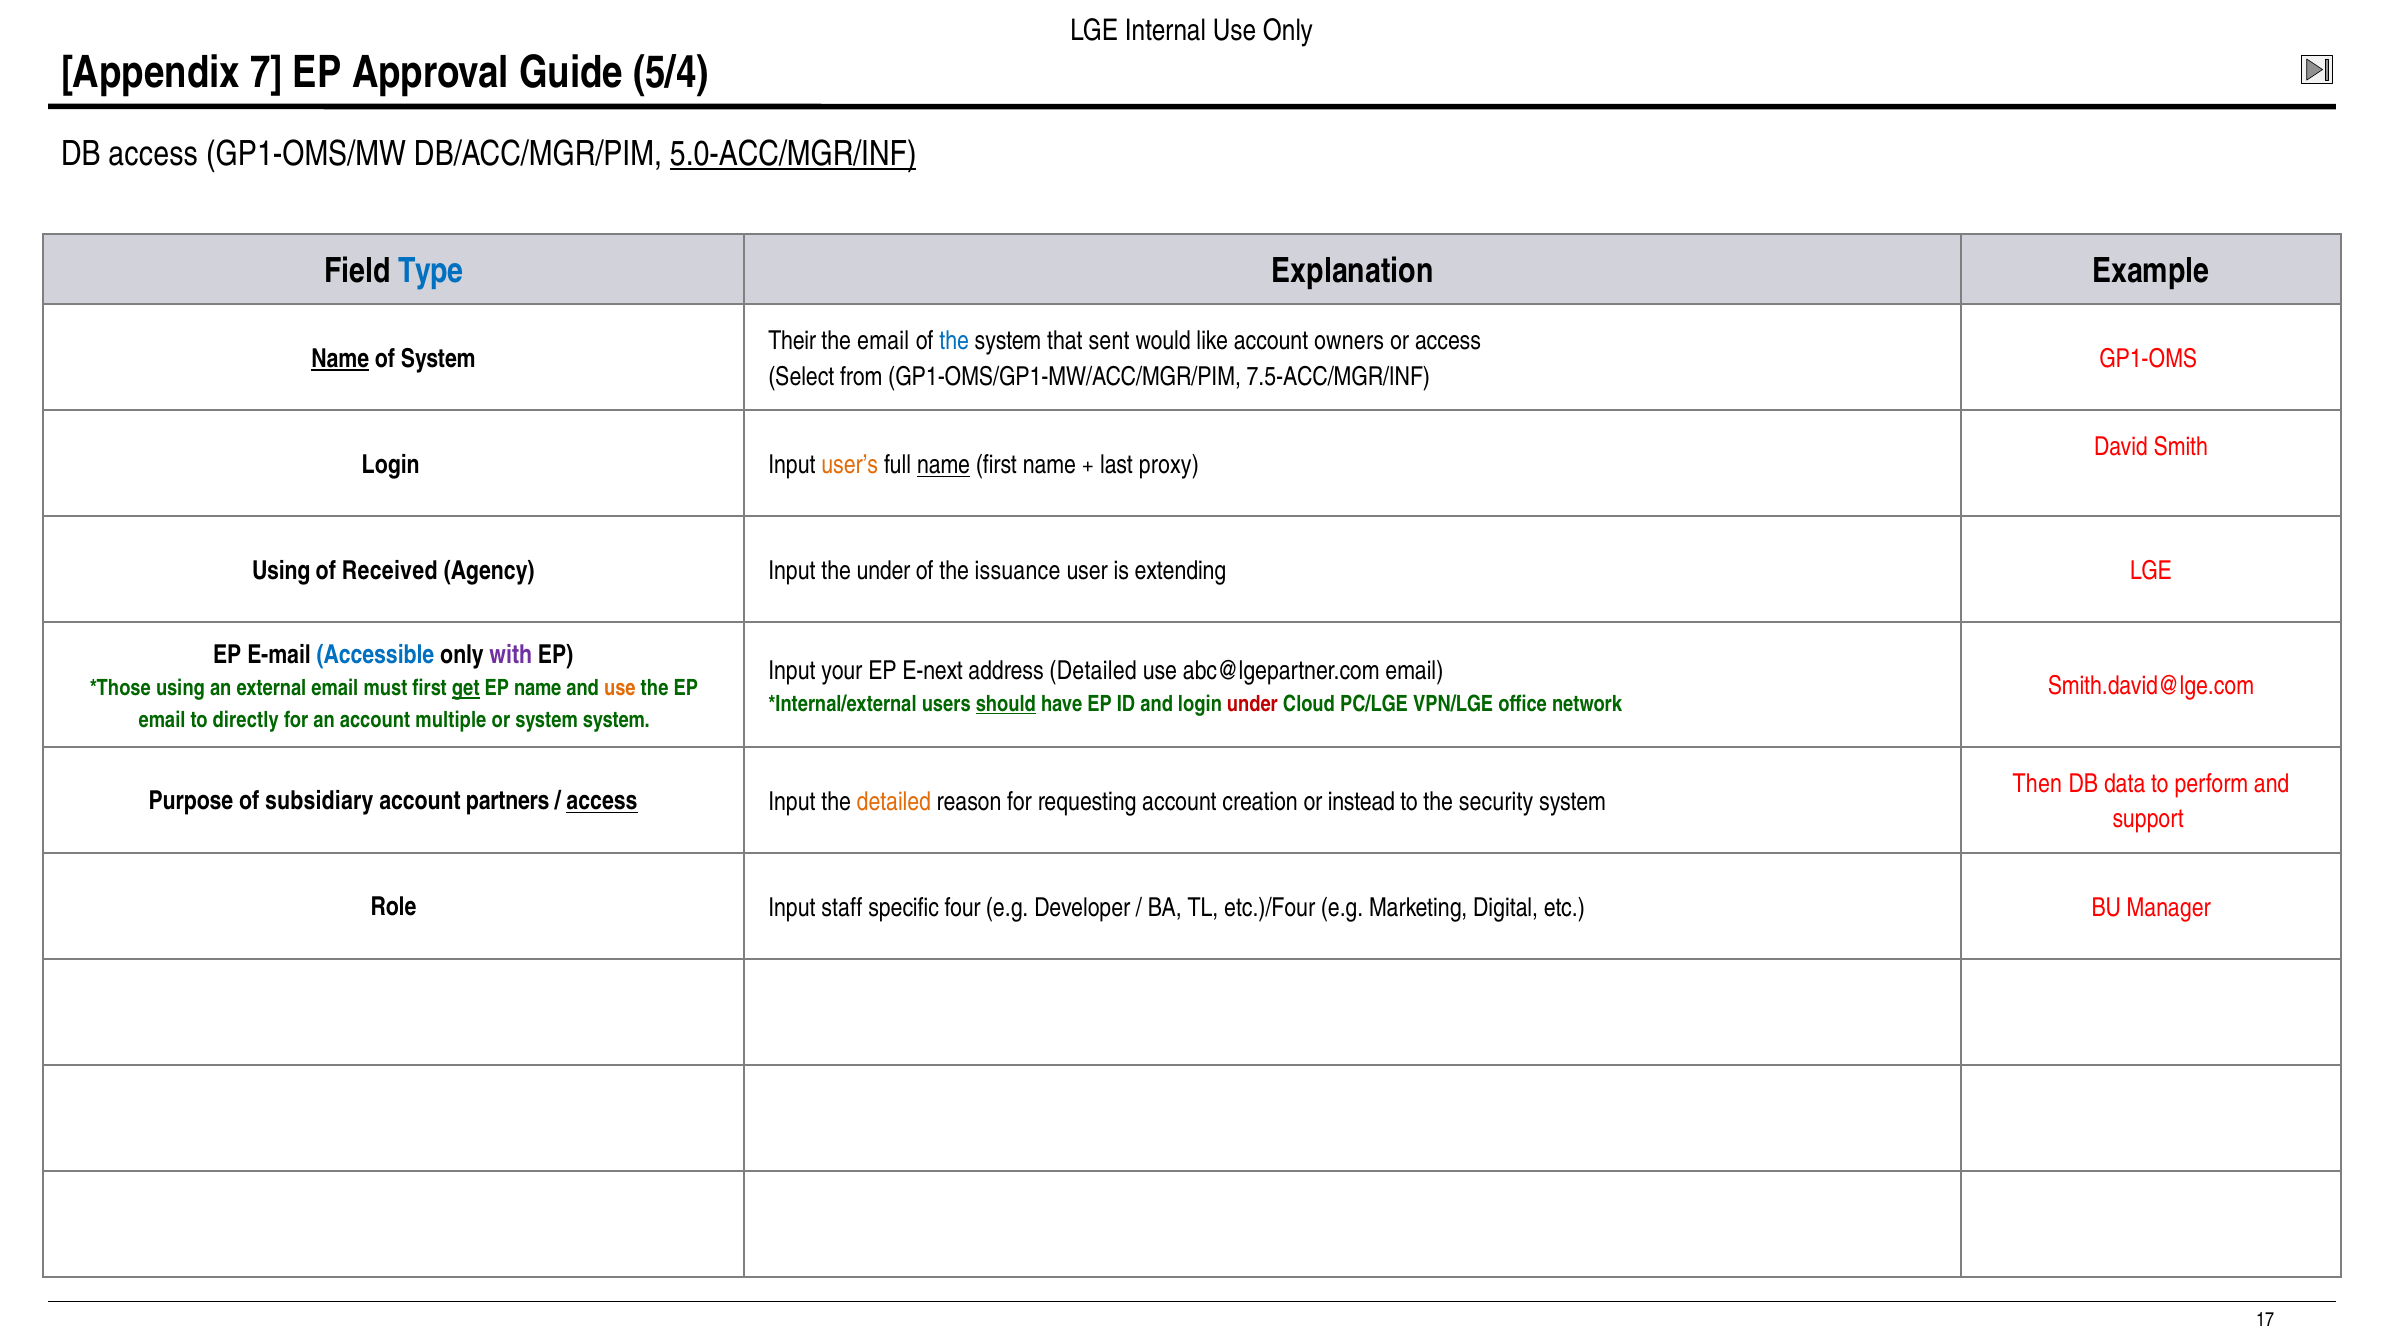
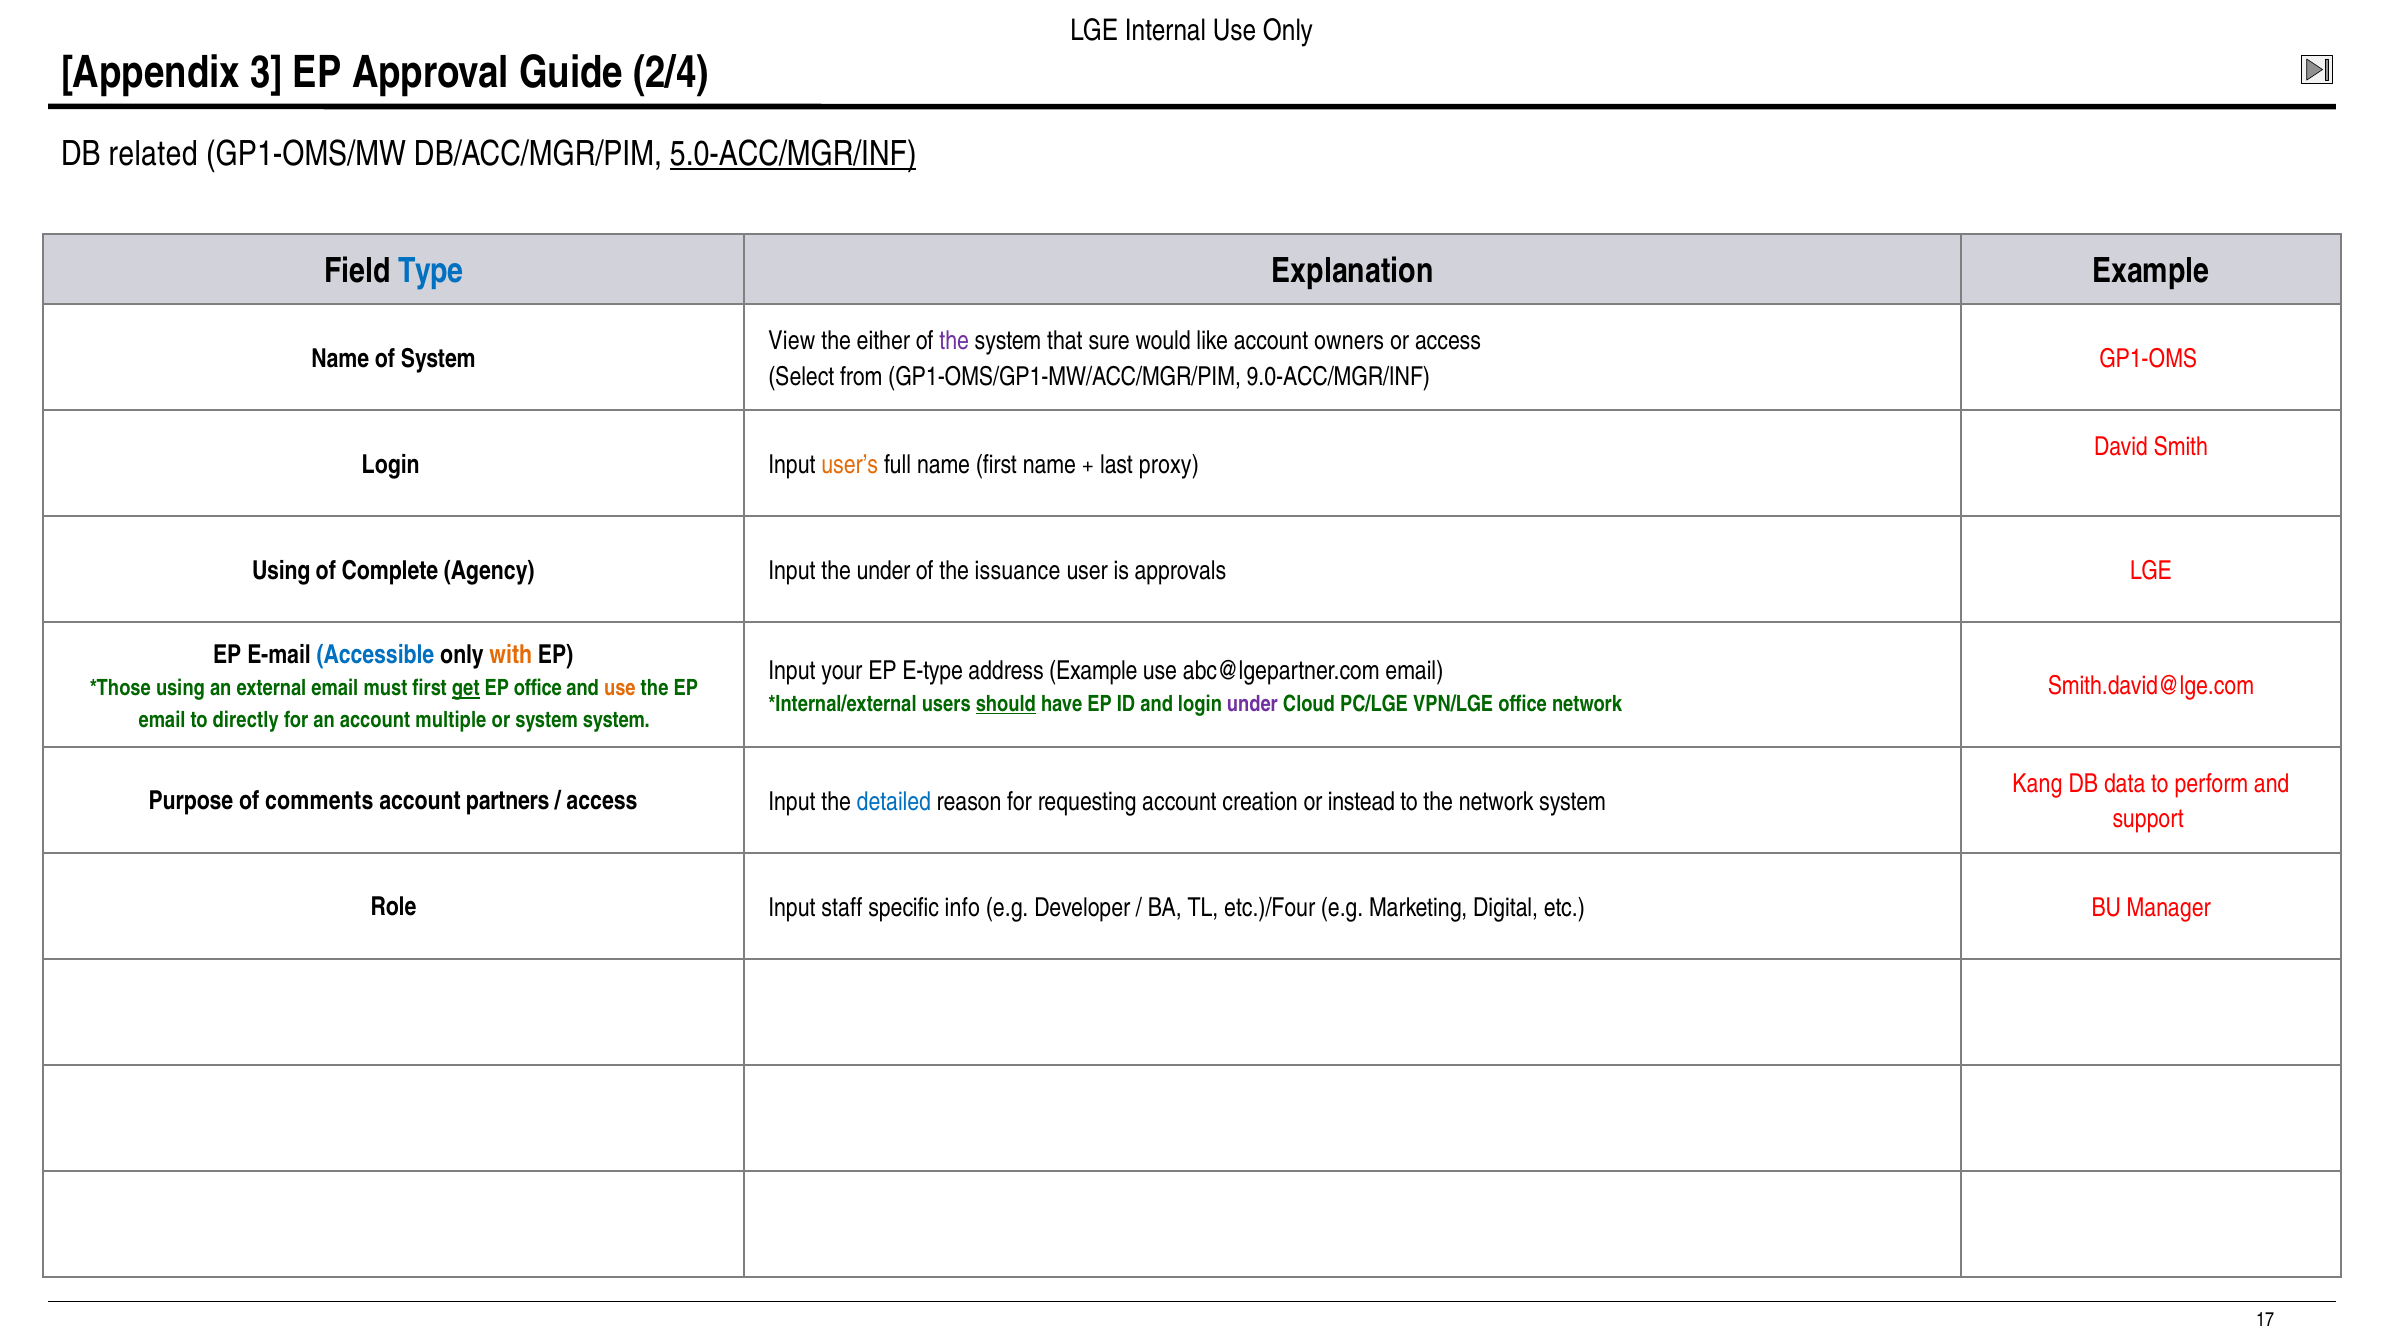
7: 7 -> 3 (267, 72)
5/4: 5/4 -> 2/4 (671, 72)
DB access: access -> related (153, 154)
Their: Their -> View (792, 341)
the email: email -> either (883, 341)
the colour: blue -> purple (954, 341)
sent: sent -> sure (1109, 341)
Name underline: present -> none (340, 359)
7.5-ACC/MGR/INF: 7.5-ACC/MGR/INF -> 9.0-ACC/MGR/INF (1338, 377)
name underline: present -> none (944, 465)
Received: Received -> Complete (390, 571)
extending: extending -> approvals (1180, 571)
with colour: purple -> orange (511, 654)
E-next: E-next -> E-type (933, 670)
address Detailed: Detailed -> Example (1093, 670)
EP name: name -> office (538, 688)
under colour: red -> purple (1252, 704)
Then: Then -> Kang (2037, 784)
subsidiary: subsidiary -> comments (319, 801)
access underline: present -> none (602, 801)
detailed colour: orange -> blue (894, 801)
the security: security -> network (1496, 801)
four: four -> info (962, 907)
